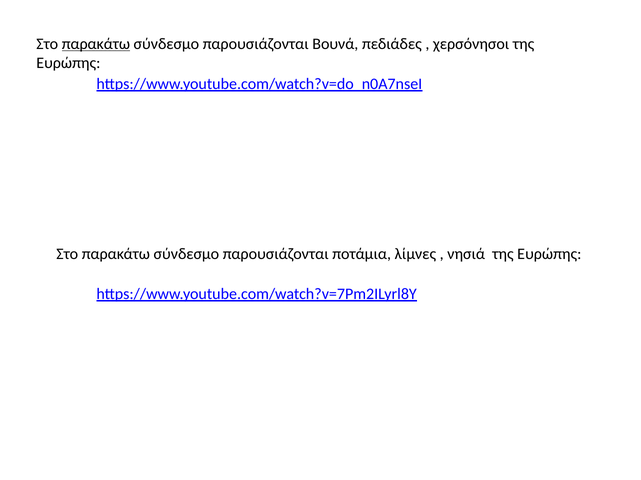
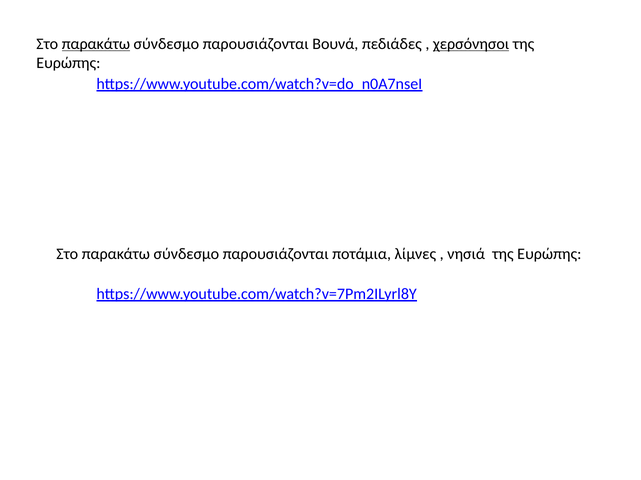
χερσόνησοι underline: none -> present (471, 44)
